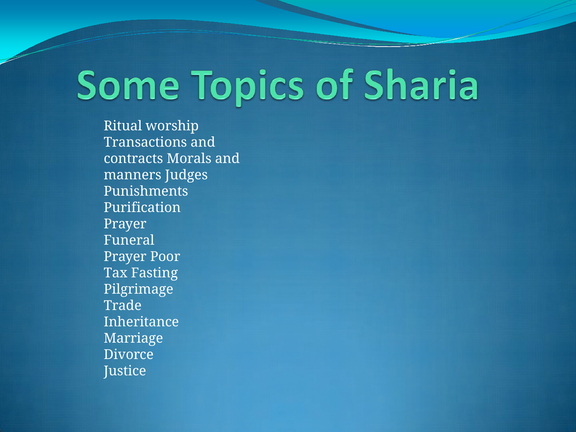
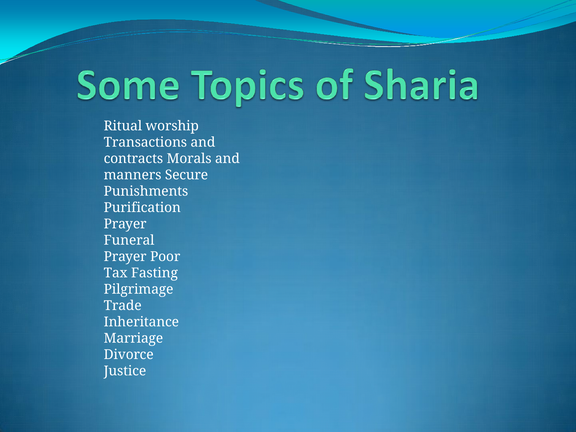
Judges: Judges -> Secure (187, 175)
